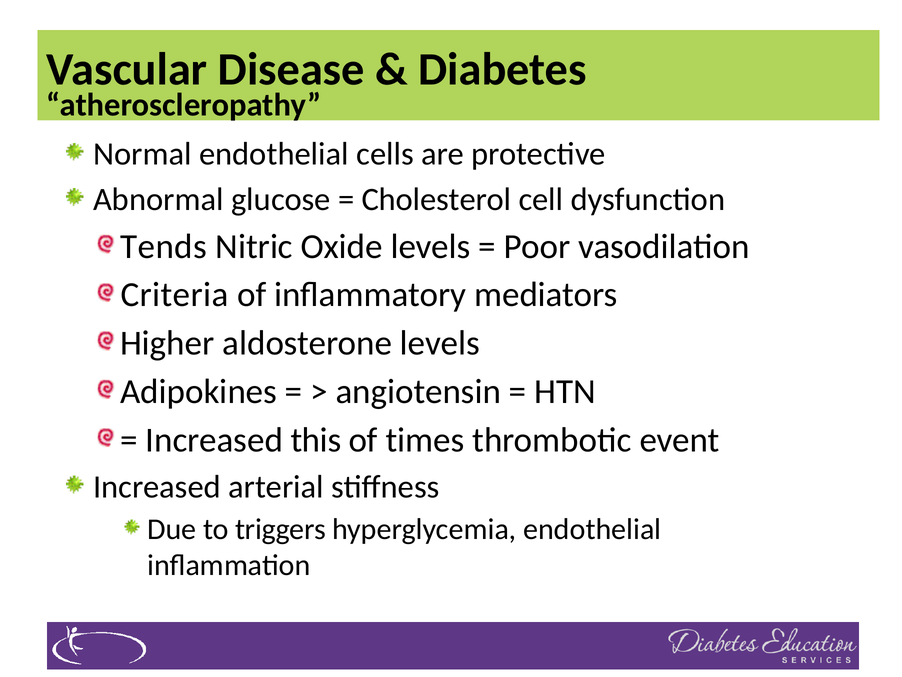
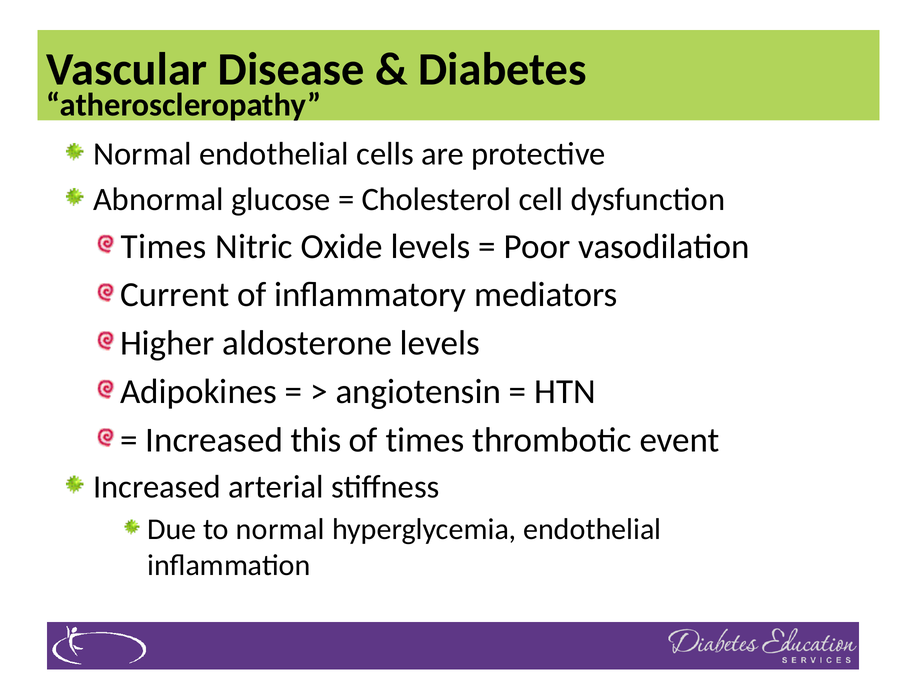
Tends: Tends -> Times (164, 246)
Criteria: Criteria -> Current (175, 295)
to triggers: triggers -> normal (280, 529)
